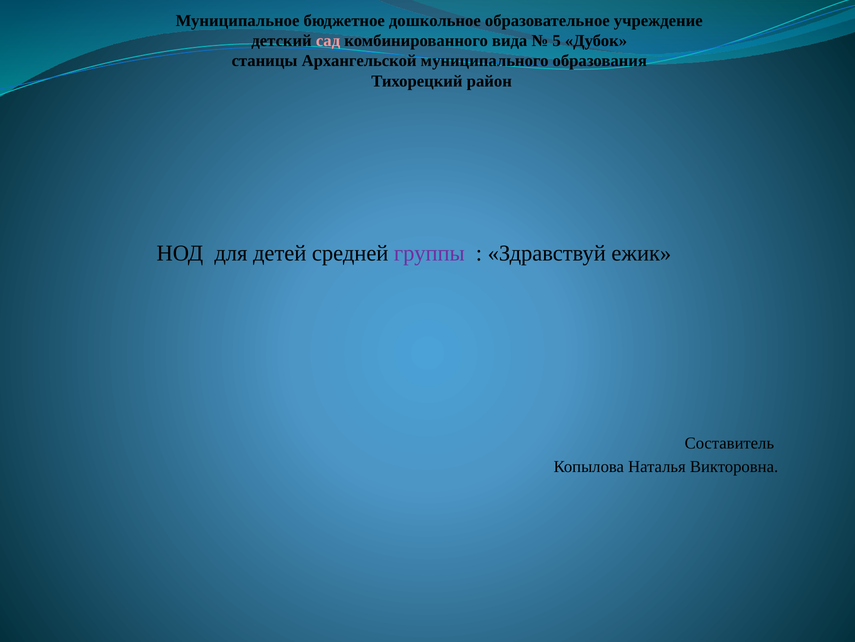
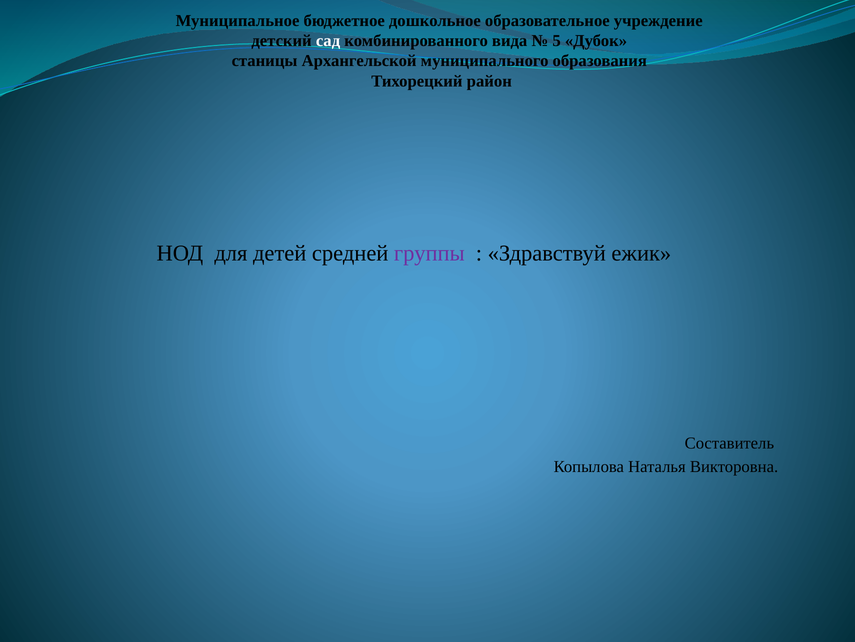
сад colour: pink -> white (328, 41)
